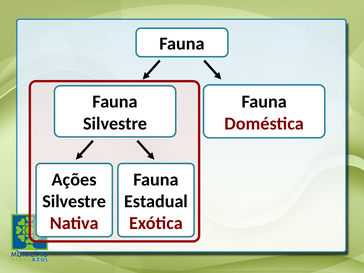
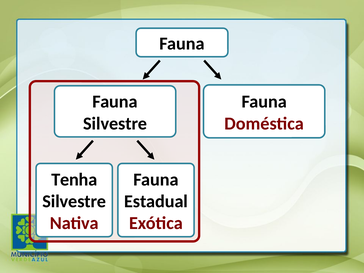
Ações: Ações -> Tenha (74, 180)
